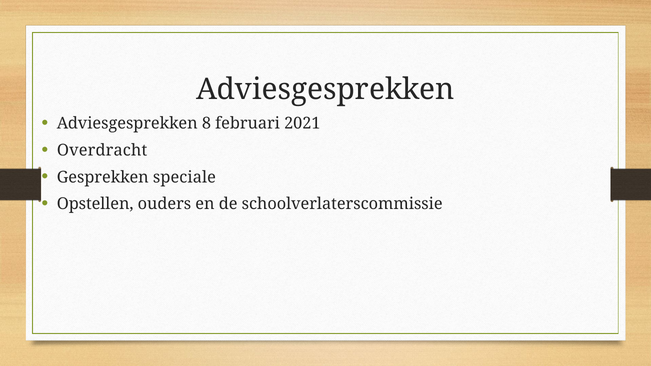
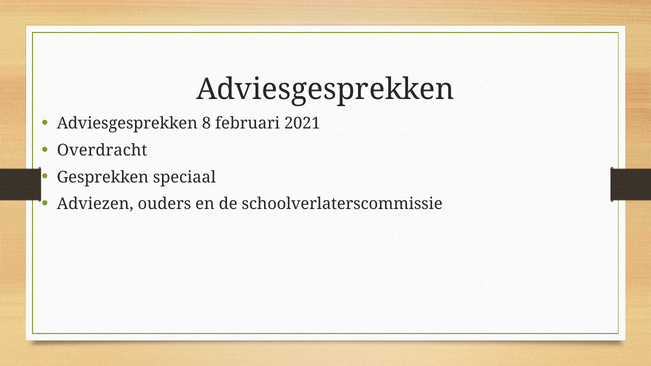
speciale: speciale -> speciaal (184, 177)
Opstellen: Opstellen -> Adviezen (95, 204)
